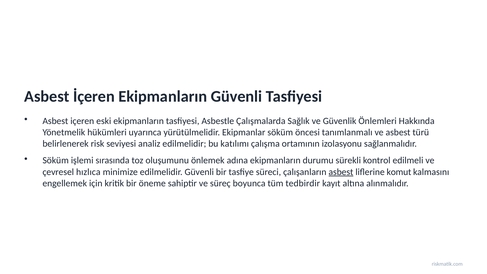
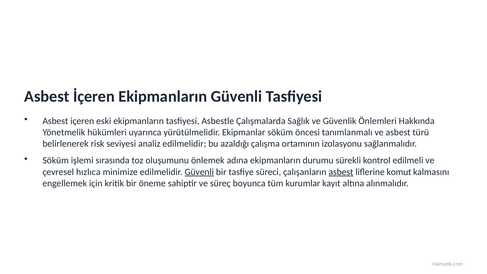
katılımı: katılımı -> azaldığı (235, 144)
Güvenli underline: none -> present (199, 172)
tedbirdir: tedbirdir -> kurumlar (303, 183)
